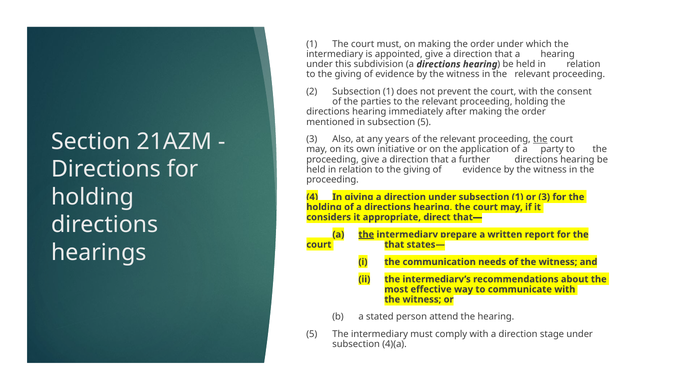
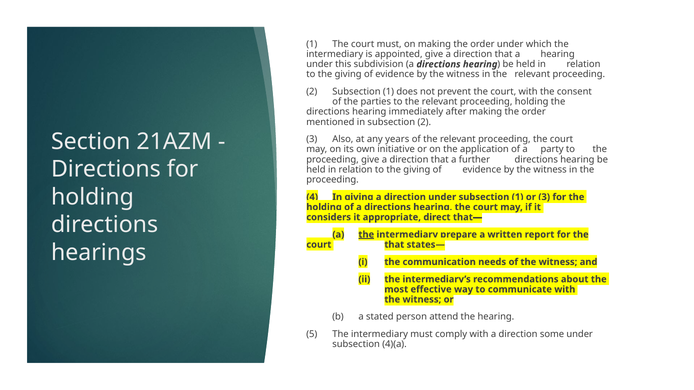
subsection 5: 5 -> 2 (424, 122)
the underline: present -> none (540, 139)
stage: stage -> some (552, 334)
